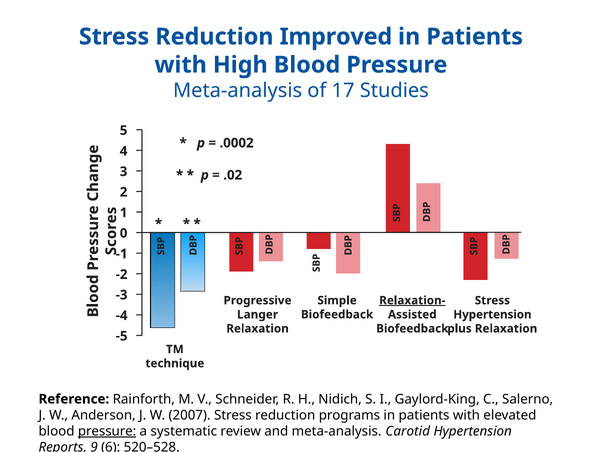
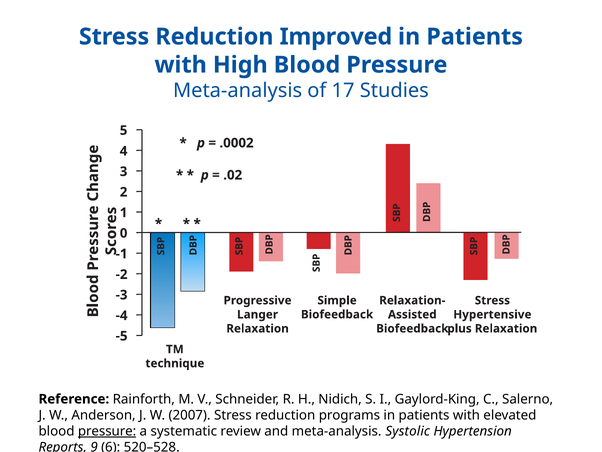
Relaxation- underline: present -> none (412, 300)
Hypertension: Hypertension -> Hypertensive (492, 314)
Carotid: Carotid -> Systolic (408, 431)
